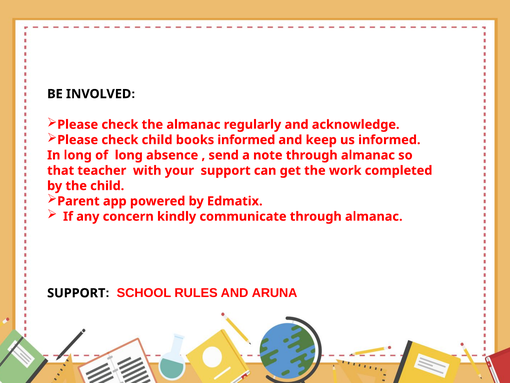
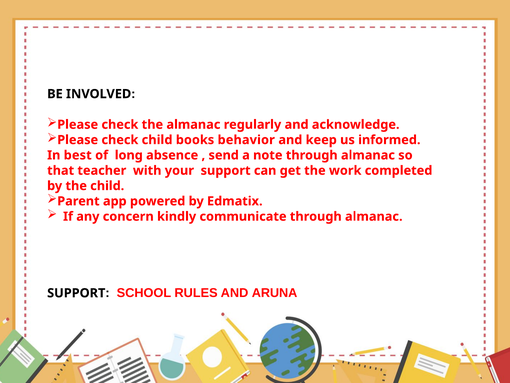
books informed: informed -> behavior (246, 140)
In long: long -> best (78, 155)
